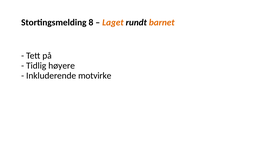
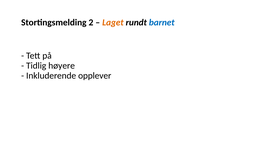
8: 8 -> 2 (91, 23)
barnet colour: orange -> blue (162, 23)
motvirke: motvirke -> opplever (95, 76)
